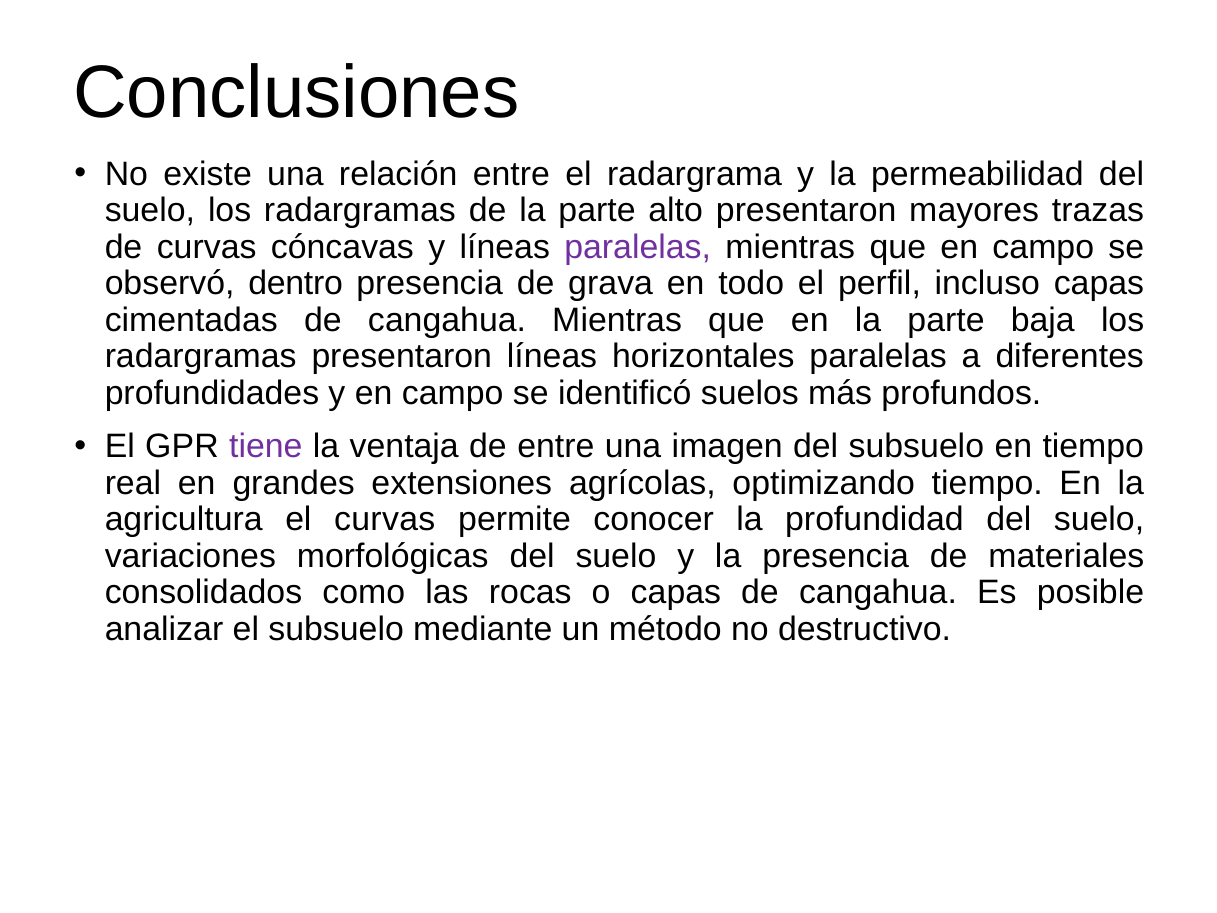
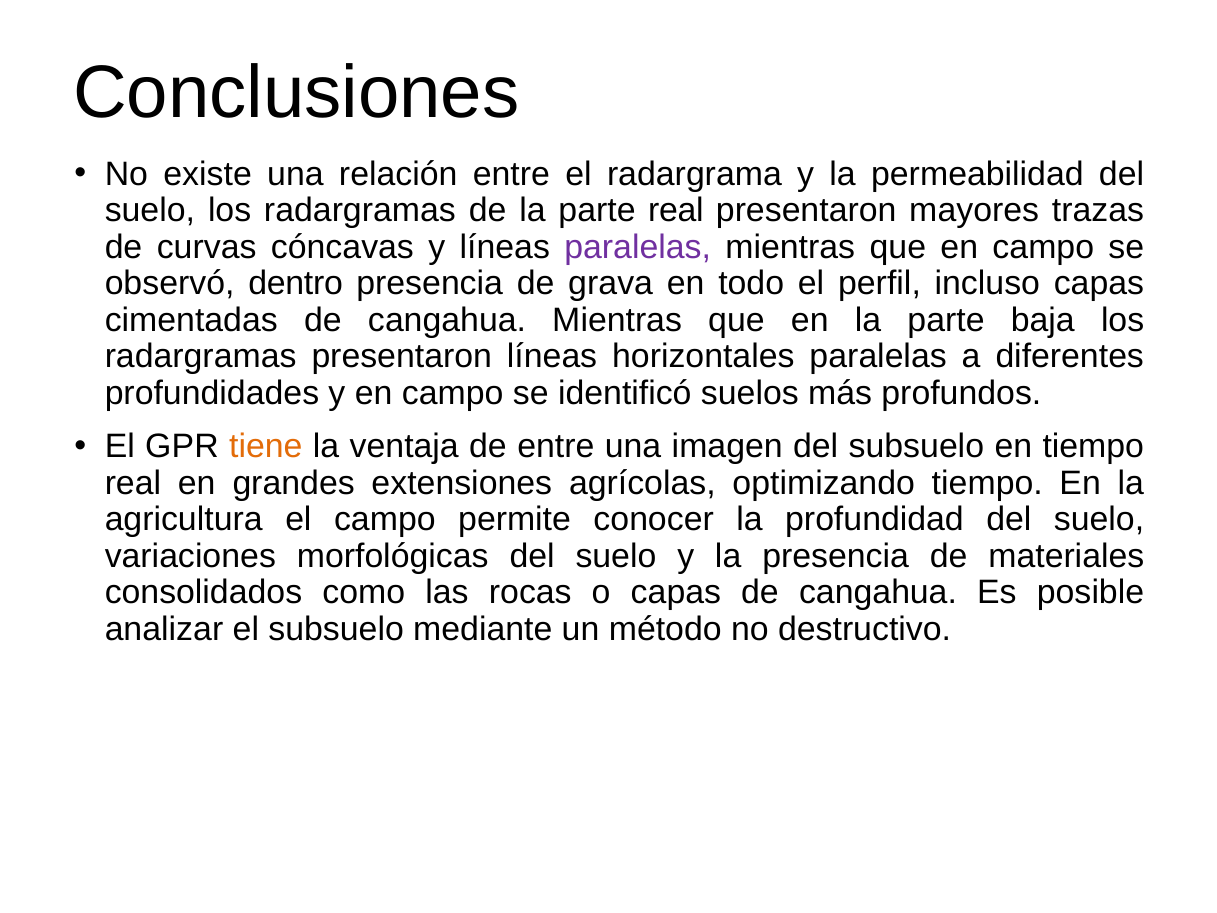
parte alto: alto -> real (676, 210)
tiene colour: purple -> orange (266, 446)
el curvas: curvas -> campo (385, 519)
